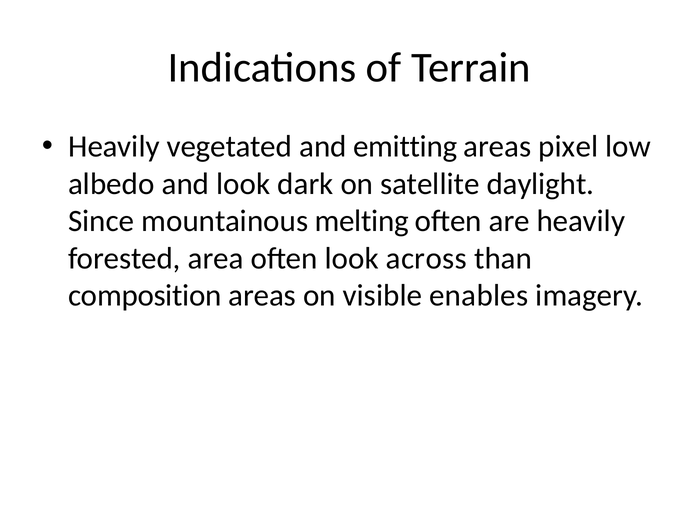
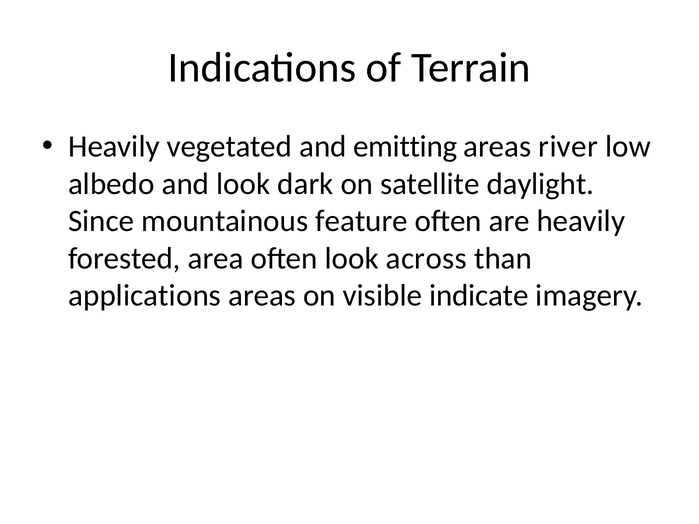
pixel: pixel -> river (568, 147)
melting: melting -> feature (362, 221)
composition: composition -> applications (145, 296)
enables: enables -> indicate (479, 296)
